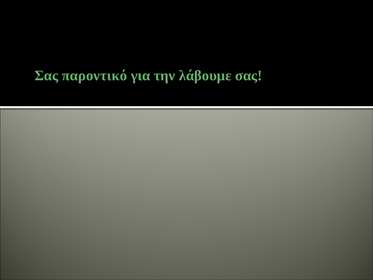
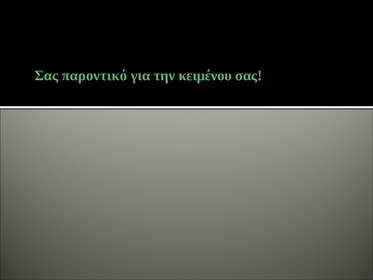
λάβουμε: λάβουμε -> κειμένου (205, 76)
